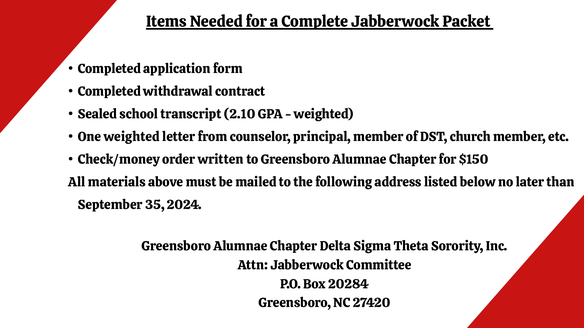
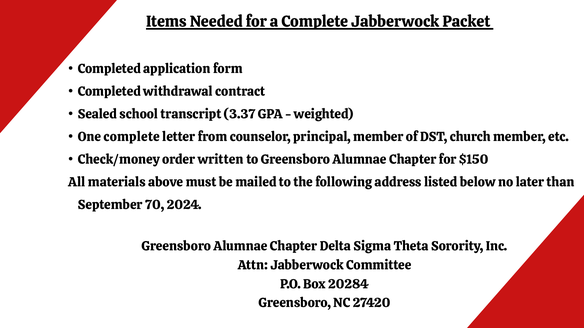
2.10: 2.10 -> 3.37 (240, 114)
One weighted: weighted -> complete (132, 137)
35: 35 -> 70 (155, 205)
